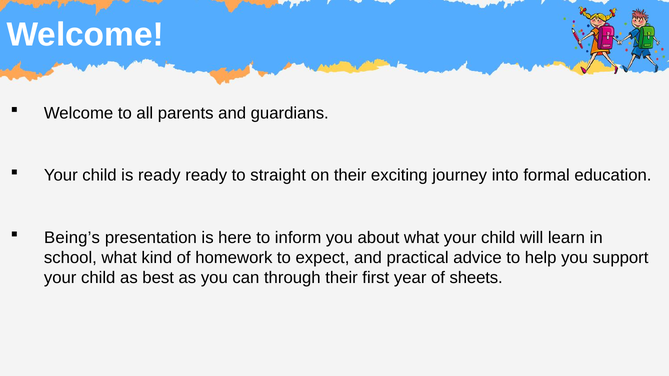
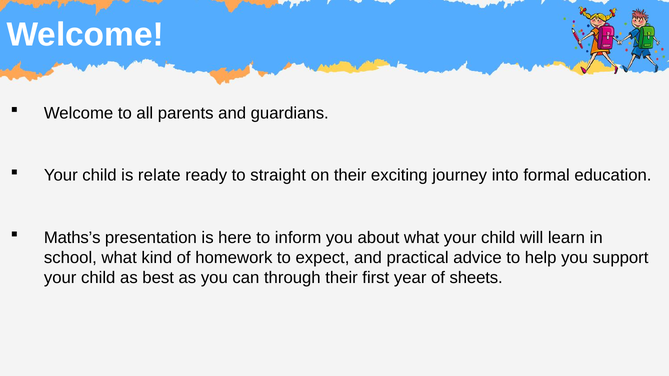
is ready: ready -> relate (159, 176)
Being’s: Being’s -> Maths’s (72, 238)
